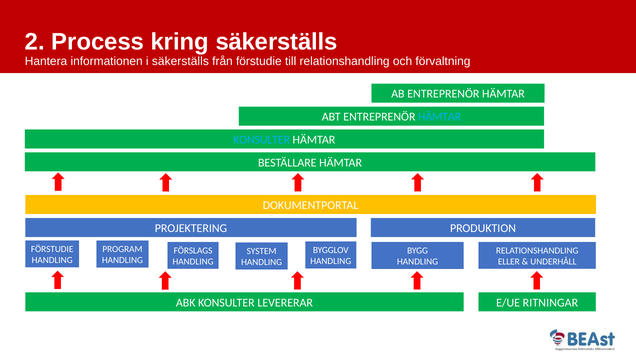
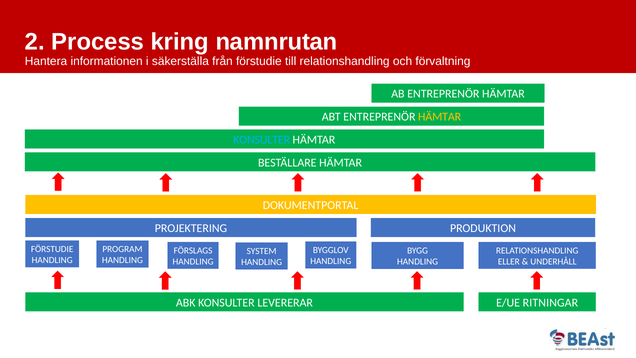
kring säkerställs: säkerställs -> namnrutan (277, 42)
i säkerställs: säkerställs -> säkerställa (180, 61)
HÄMTAR colour: light blue -> yellow (440, 117)
